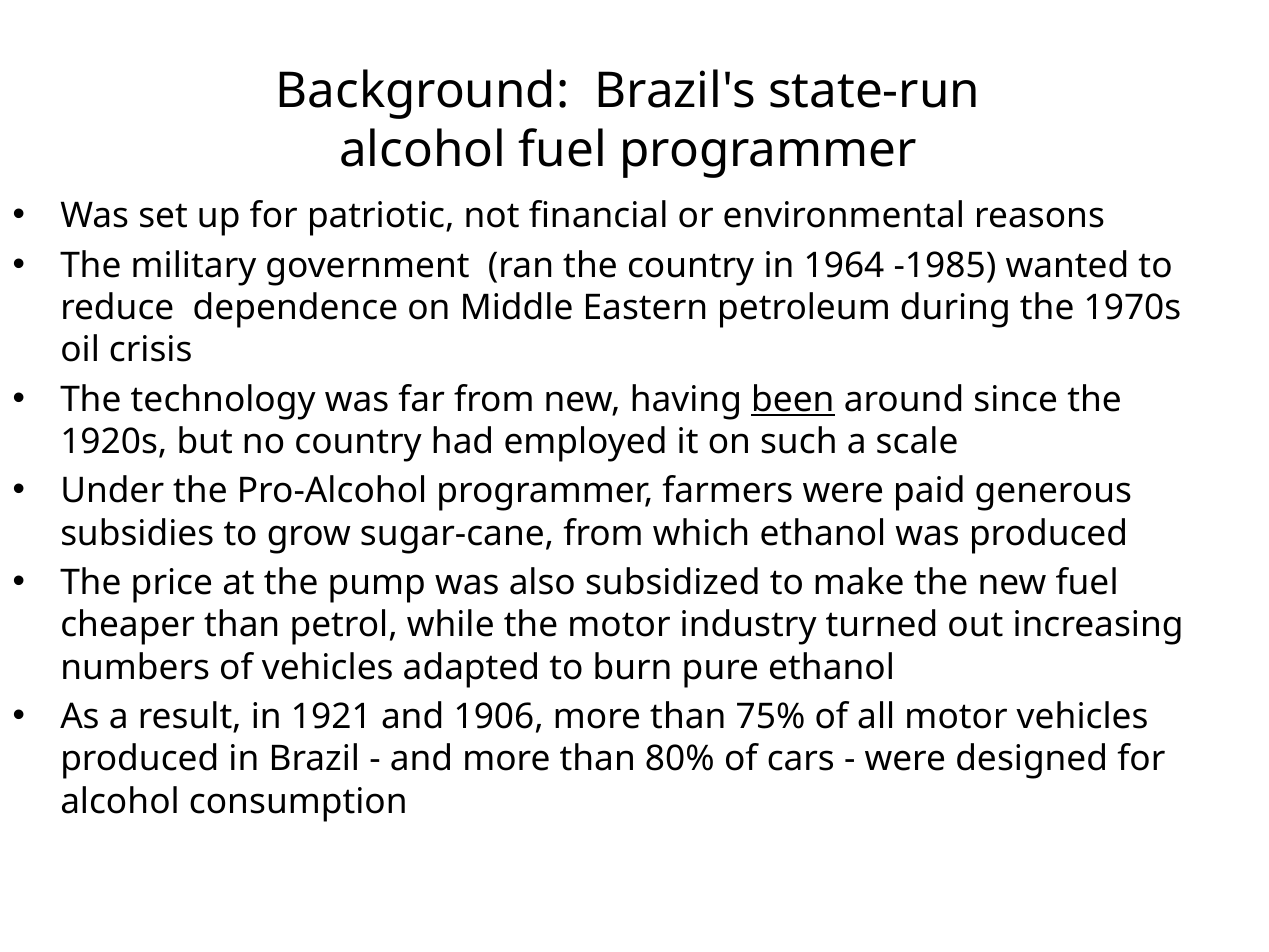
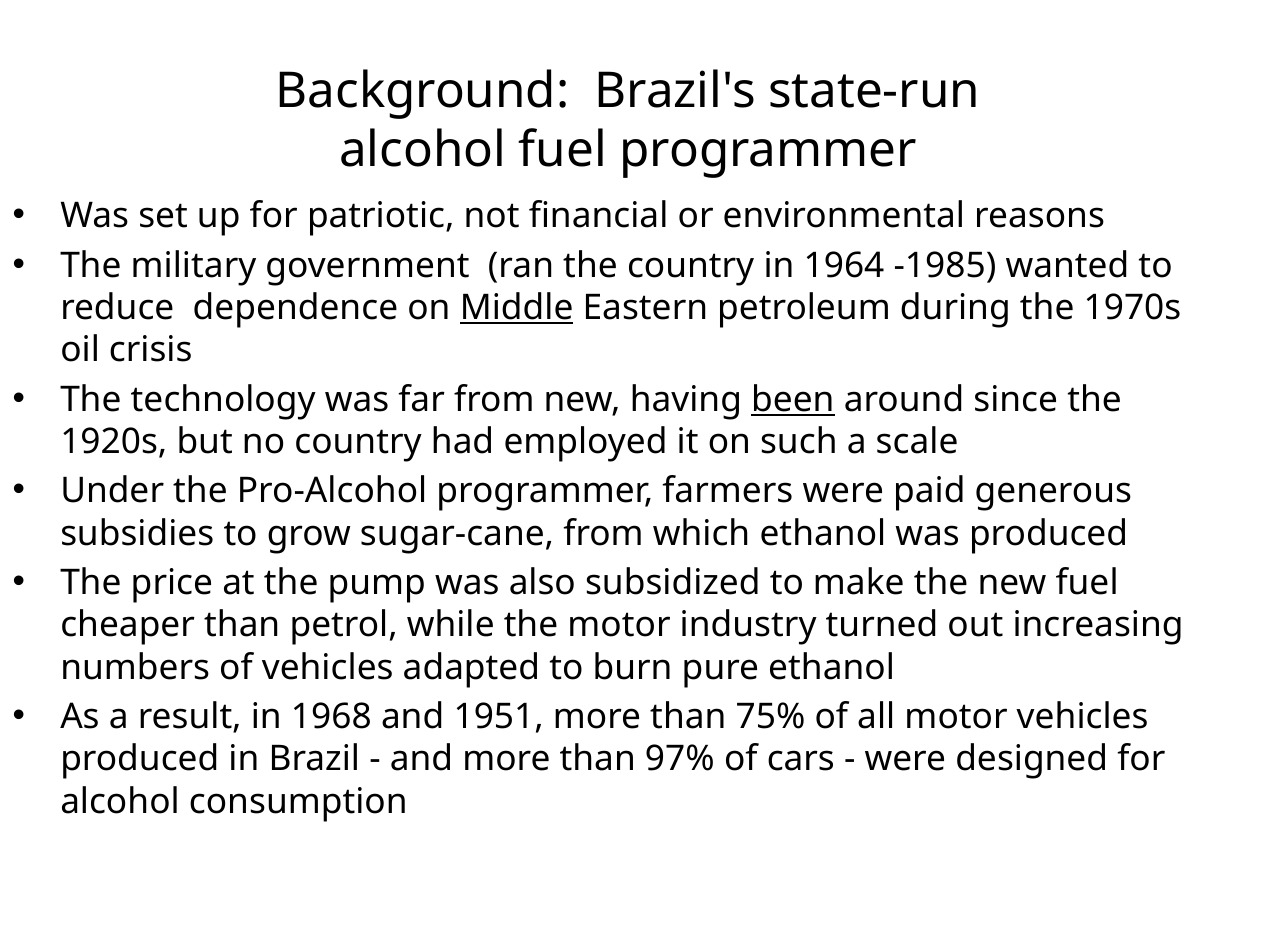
Middle underline: none -> present (517, 308)
1921: 1921 -> 1968 (331, 717)
1906: 1906 -> 1951 (499, 717)
80%: 80% -> 97% (680, 759)
